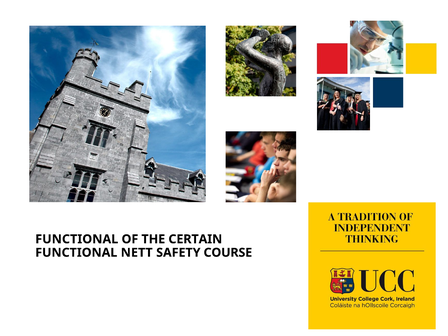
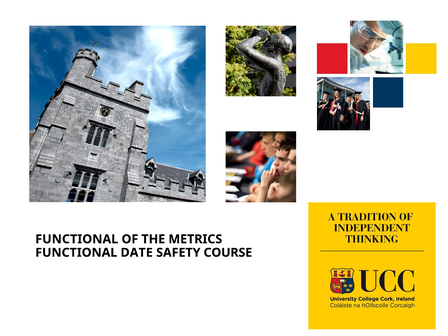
CERTAIN: CERTAIN -> METRICS (195, 239)
NETT: NETT -> DATE (137, 253)
